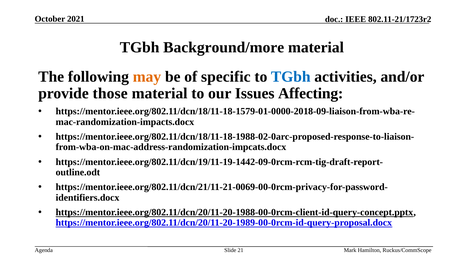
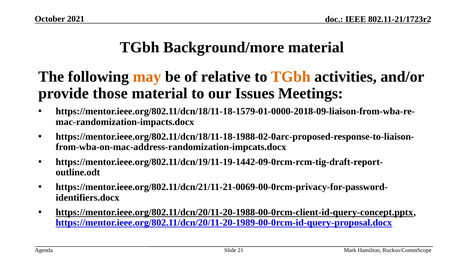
specific: specific -> relative (226, 77)
TGbh colour: blue -> orange (291, 77)
Affecting: Affecting -> Meetings (311, 93)
